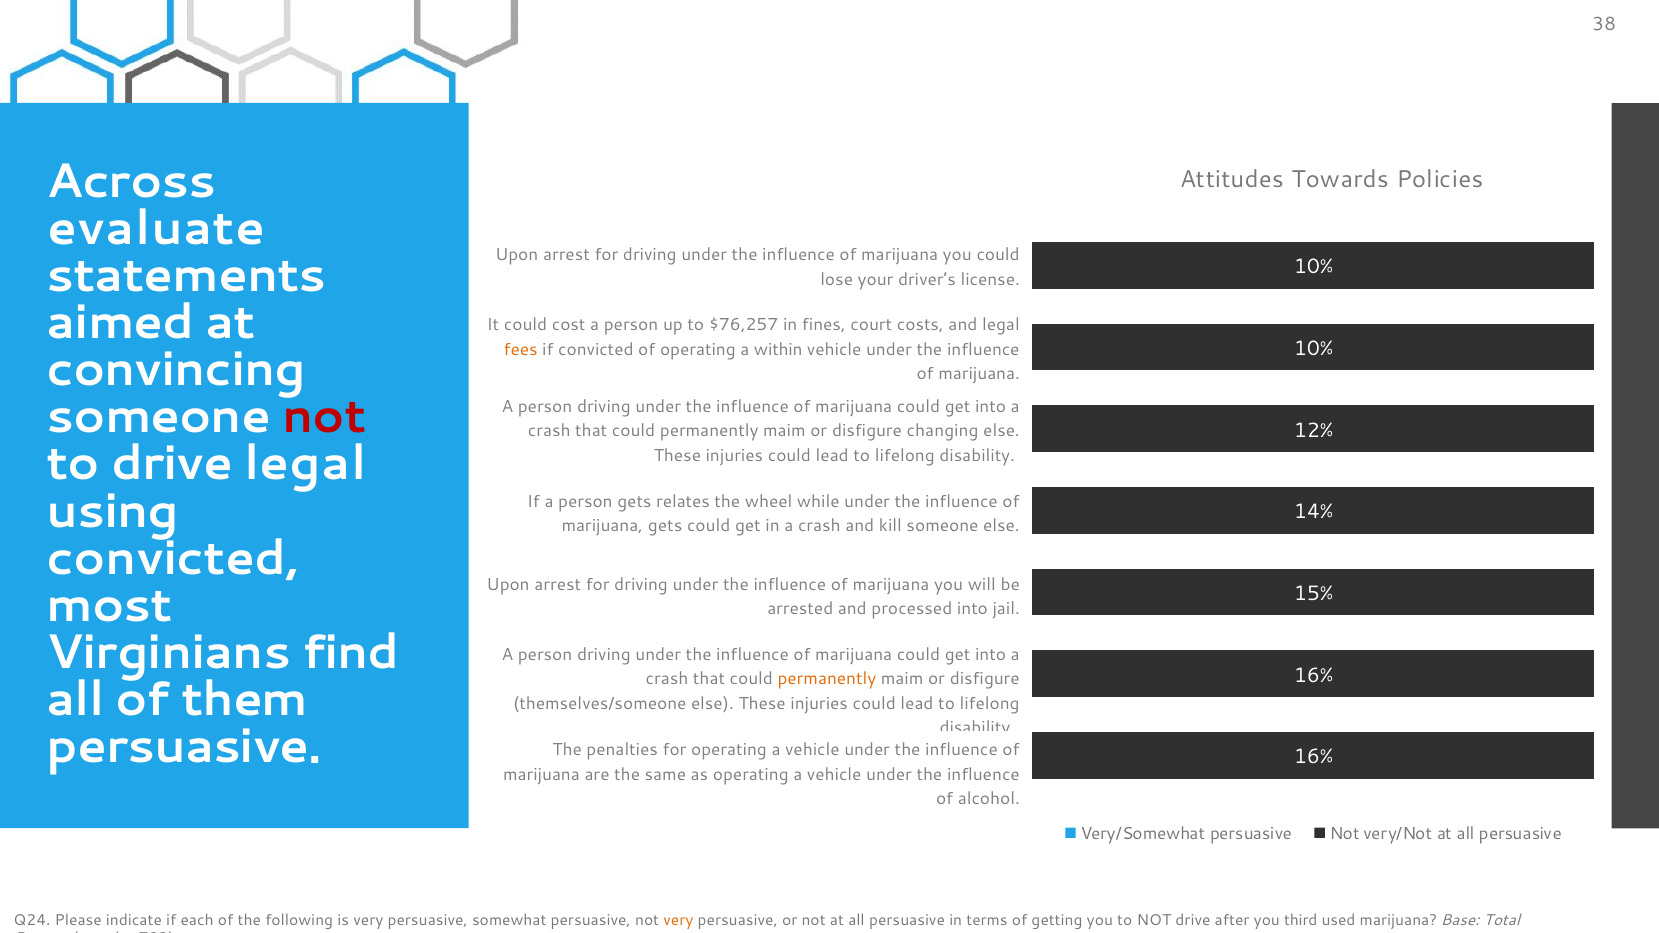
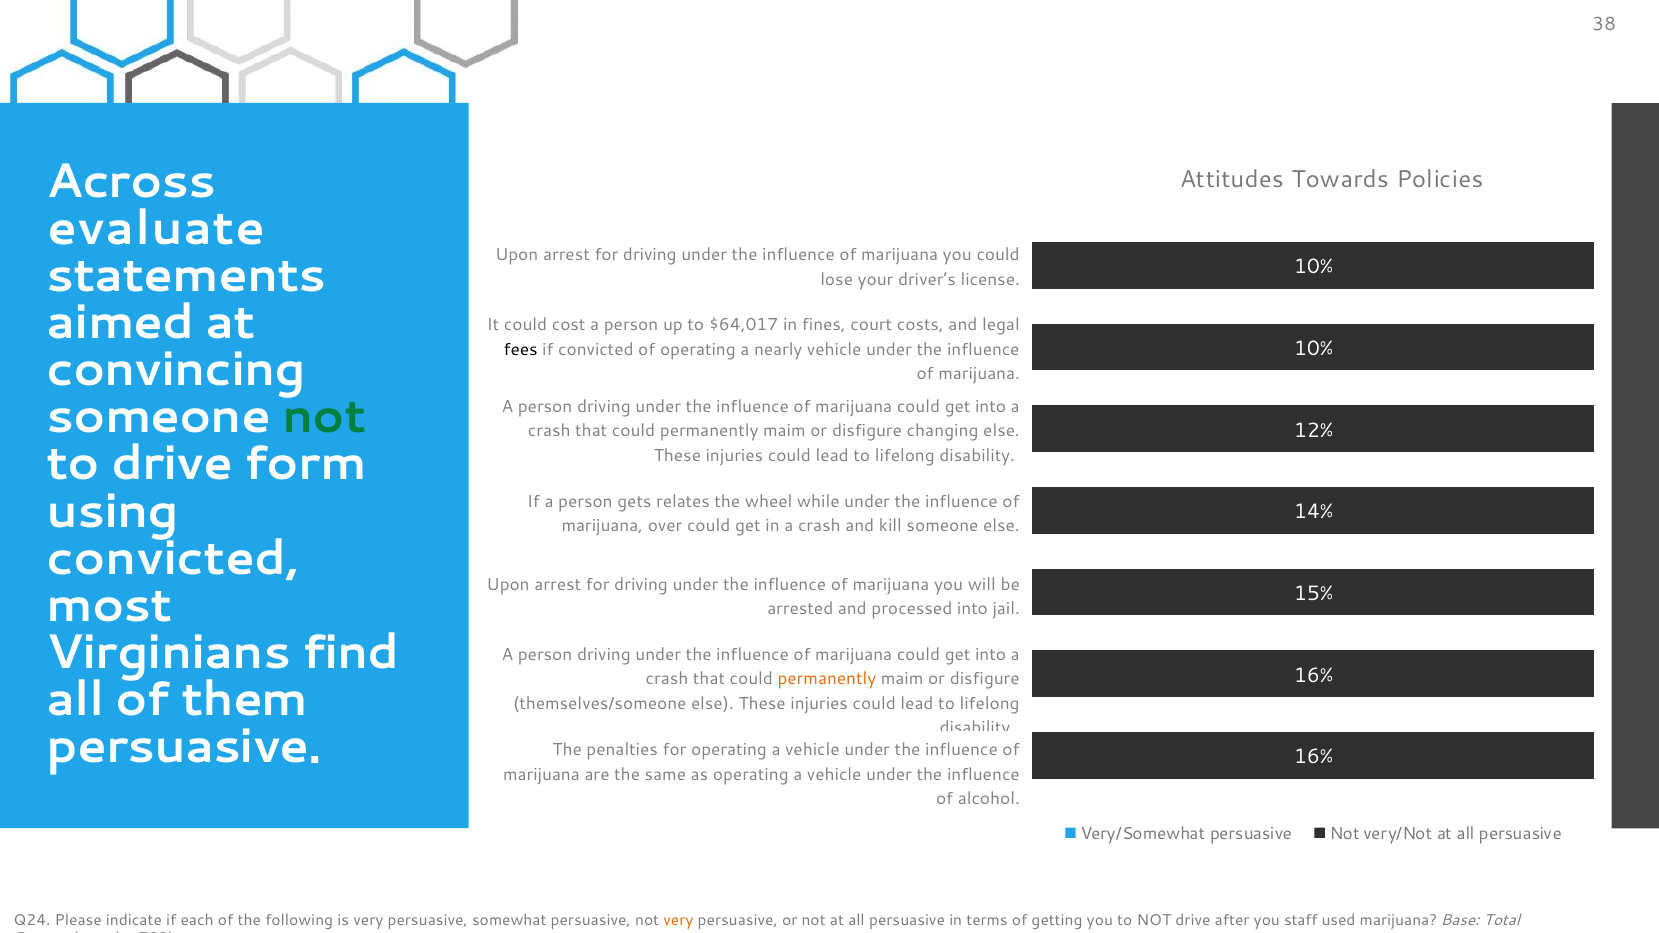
$76,257: $76,257 -> $64,017 (744, 325)
fees colour: orange -> black (521, 350)
within: within -> nearly (778, 350)
not colour: red -> green (325, 417)
drive legal: legal -> form (306, 464)
marijuana gets: gets -> over (665, 526)
third: third -> staff (1301, 920)
